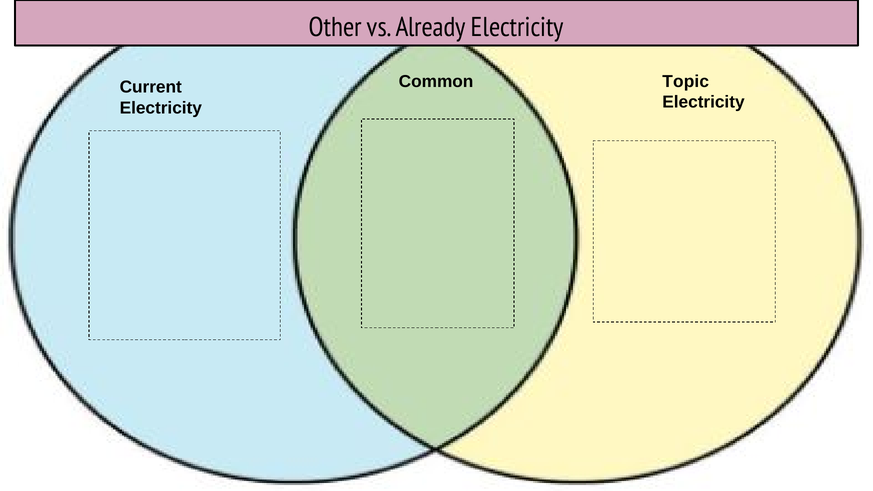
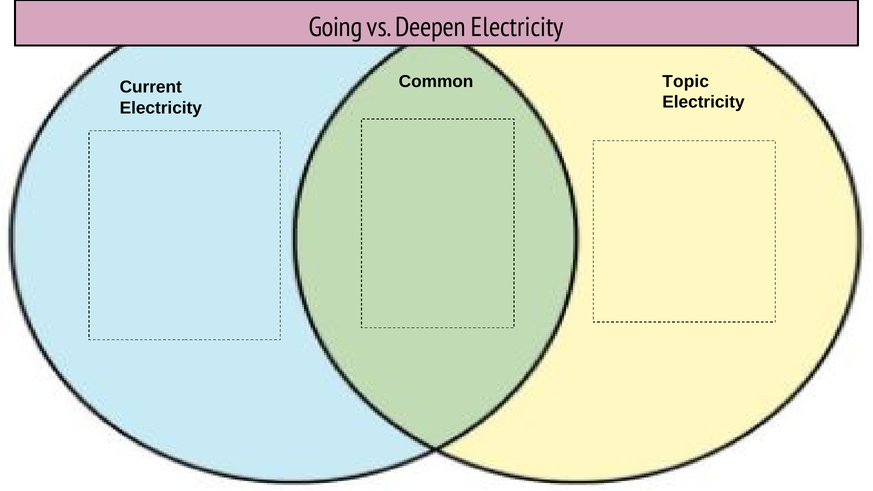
Other: Other -> Going (335, 27)
Already: Already -> Deepen (431, 27)
